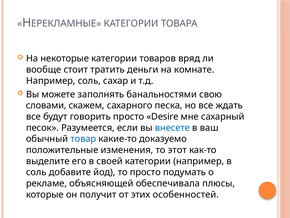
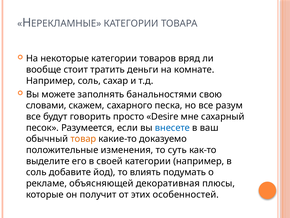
ждать: ждать -> разум (229, 105)
товар colour: blue -> orange (83, 139)
этот: этот -> суть (177, 150)
то просто: просто -> влиять (145, 172)
обеспечивала: обеспечивала -> декоративная (168, 183)
